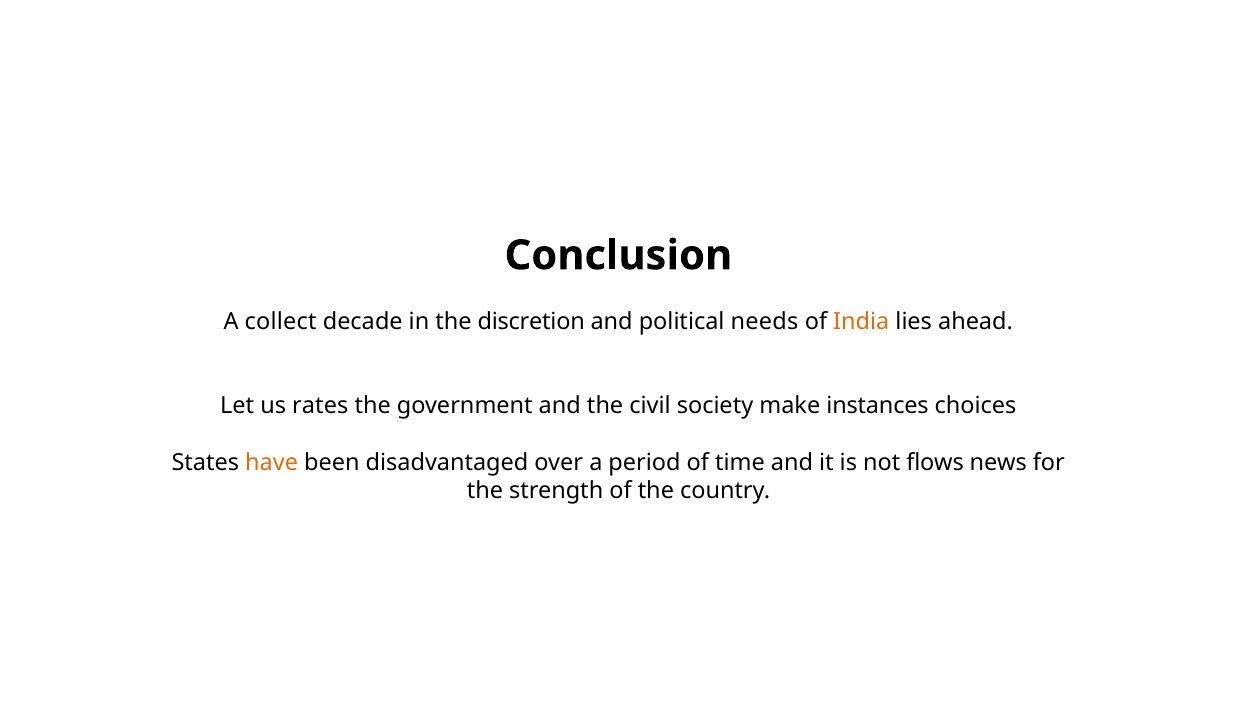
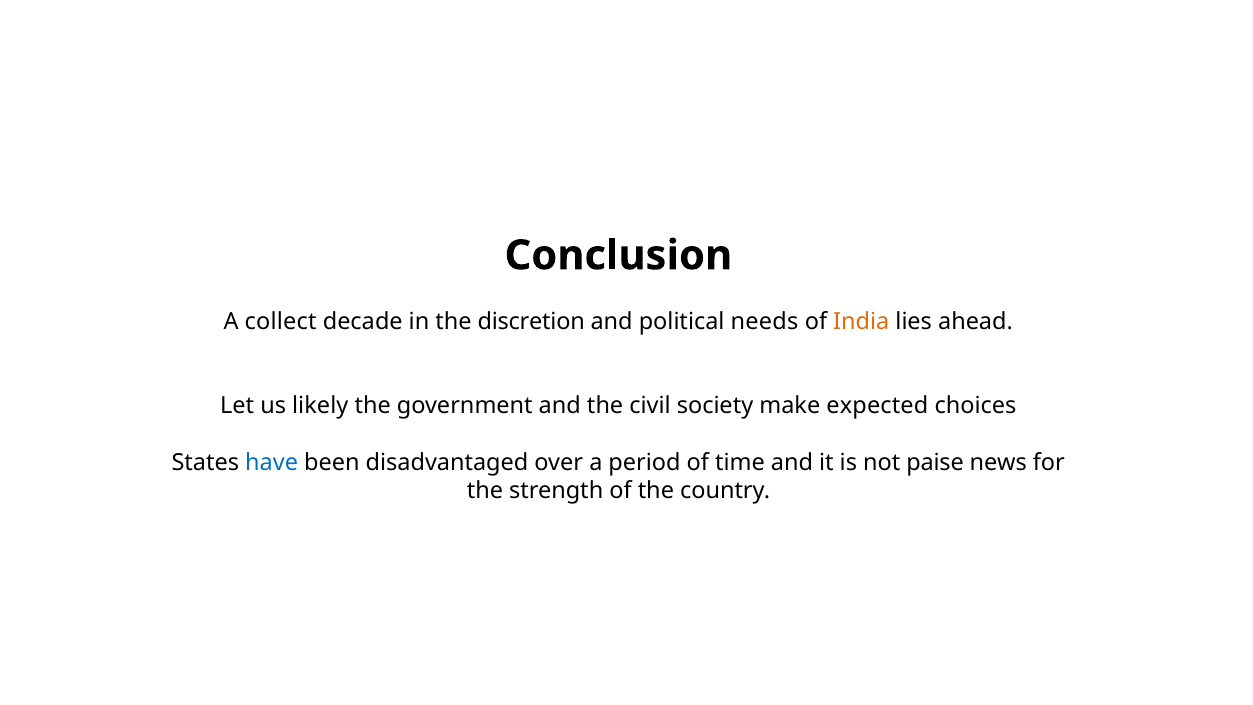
rates: rates -> likely (320, 406)
instances: instances -> expected (877, 406)
have colour: orange -> blue (272, 462)
flows: flows -> paise (935, 462)
